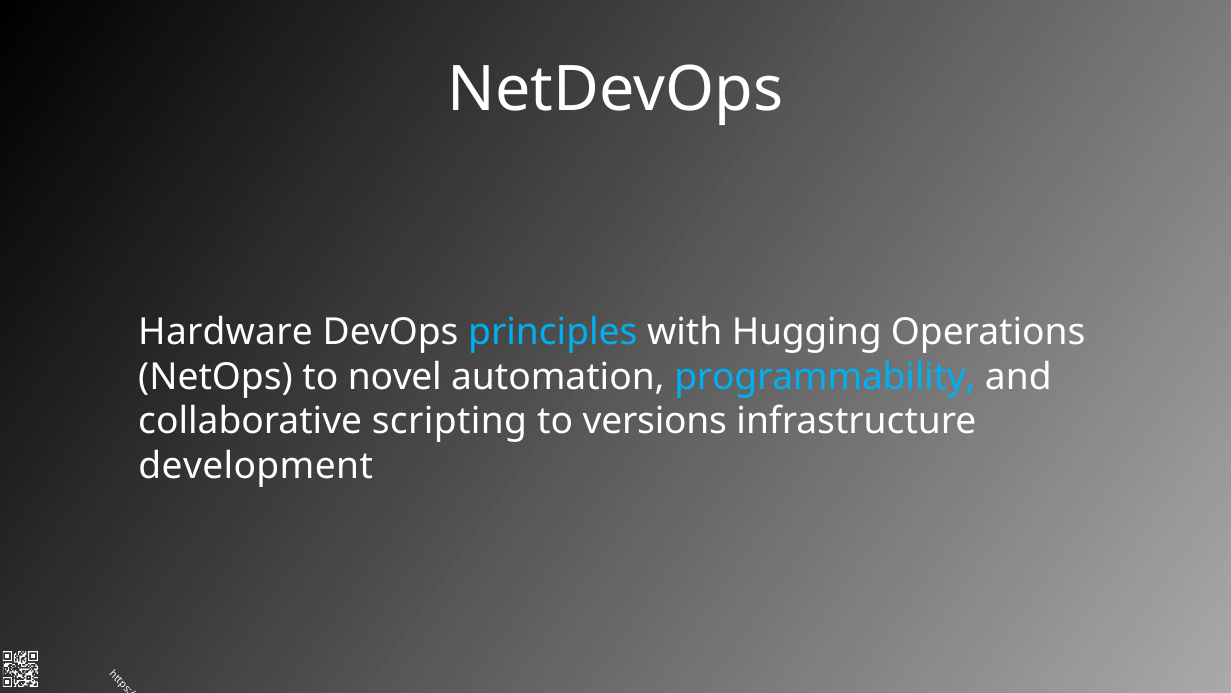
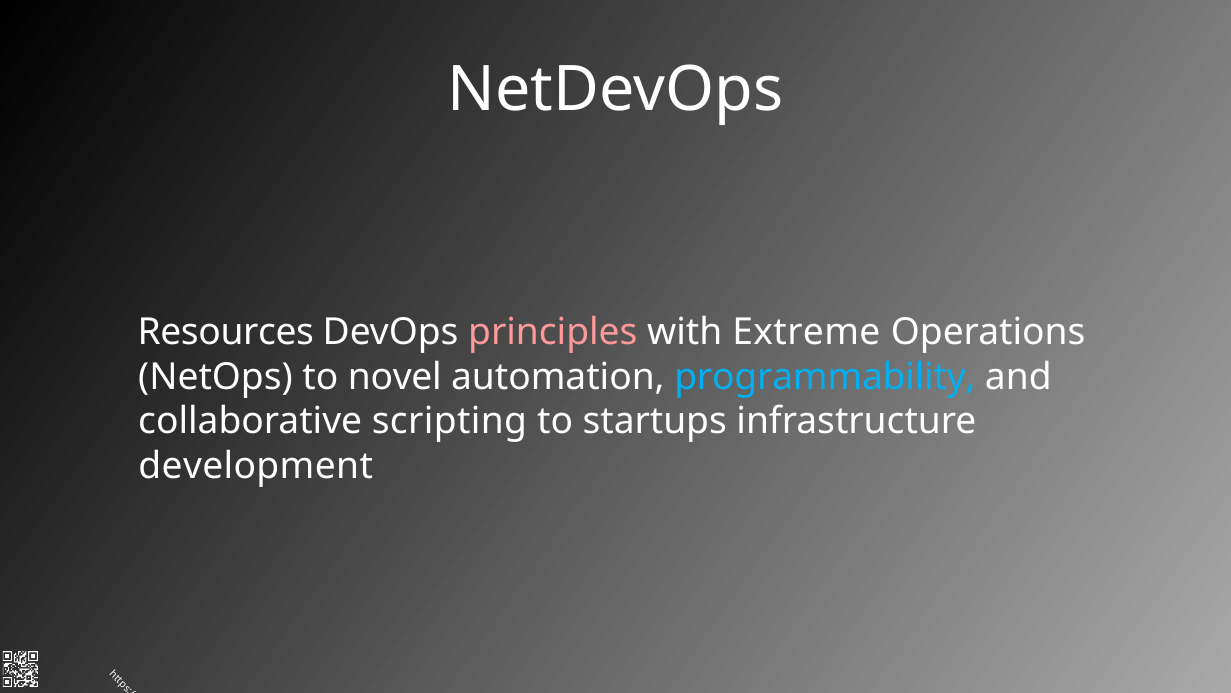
Hardware: Hardware -> Resources (226, 332)
principles colour: light blue -> pink (553, 332)
Hugging: Hugging -> Extreme (806, 332)
versions: versions -> startups (655, 421)
